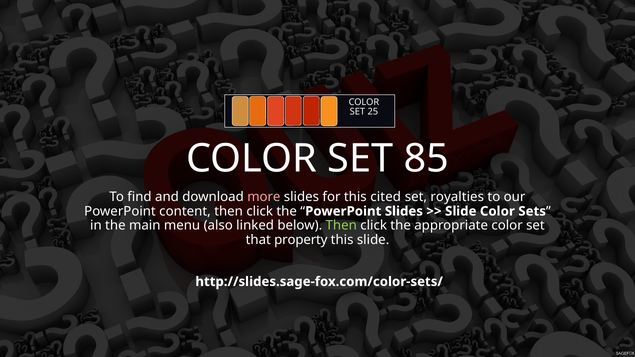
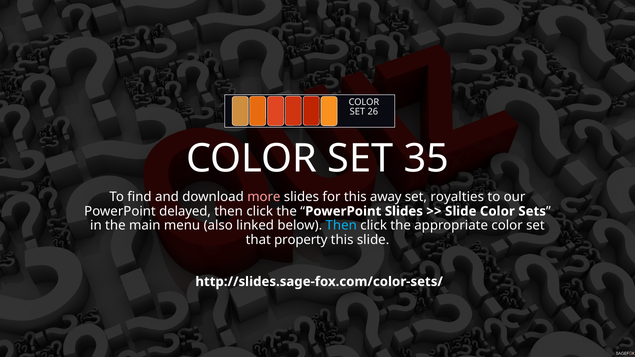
25: 25 -> 26 (373, 112)
85: 85 -> 35 (426, 159)
cited: cited -> away (386, 197)
content: content -> delayed (185, 211)
Then colour: light green -> light blue (341, 226)
